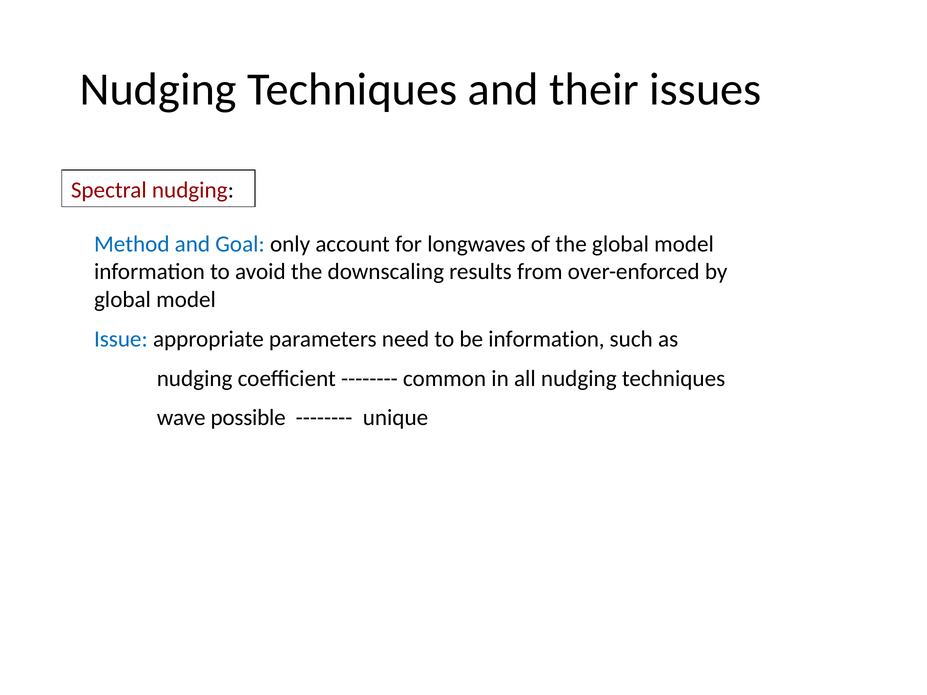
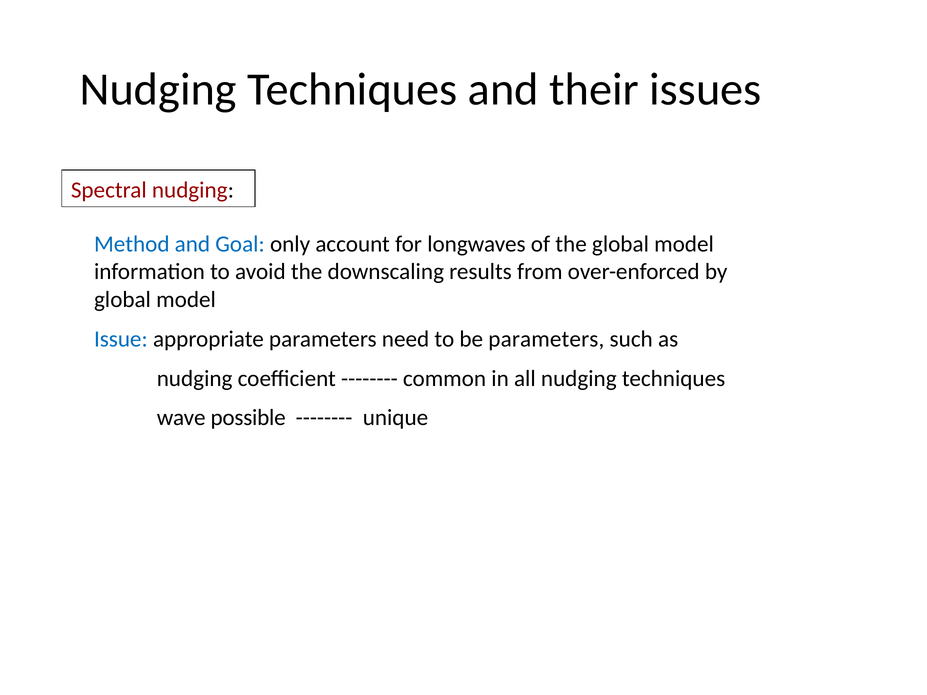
be information: information -> parameters (546, 339)
